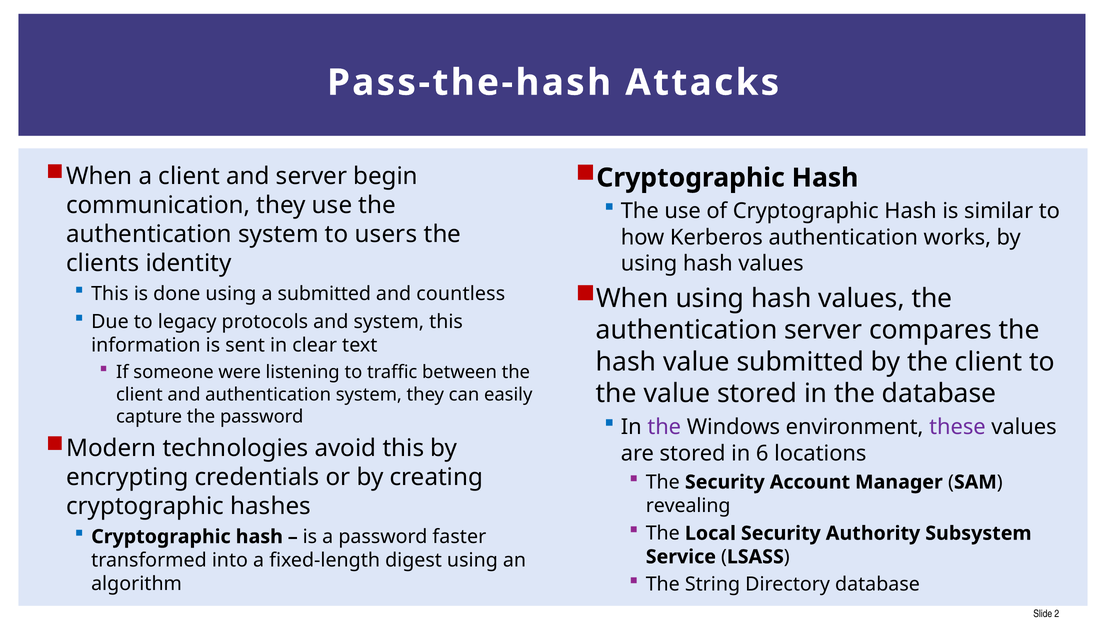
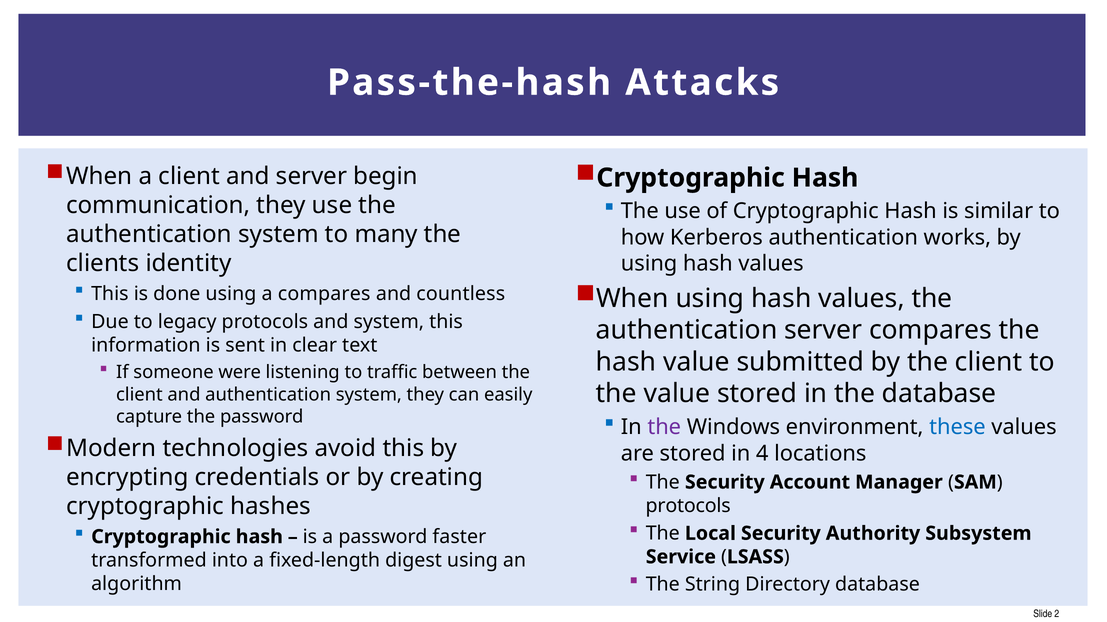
users: users -> many (386, 235)
a submitted: submitted -> compares (324, 294)
these colour: purple -> blue (957, 428)
6: 6 -> 4 (762, 454)
revealing: revealing -> protocols (688, 506)
